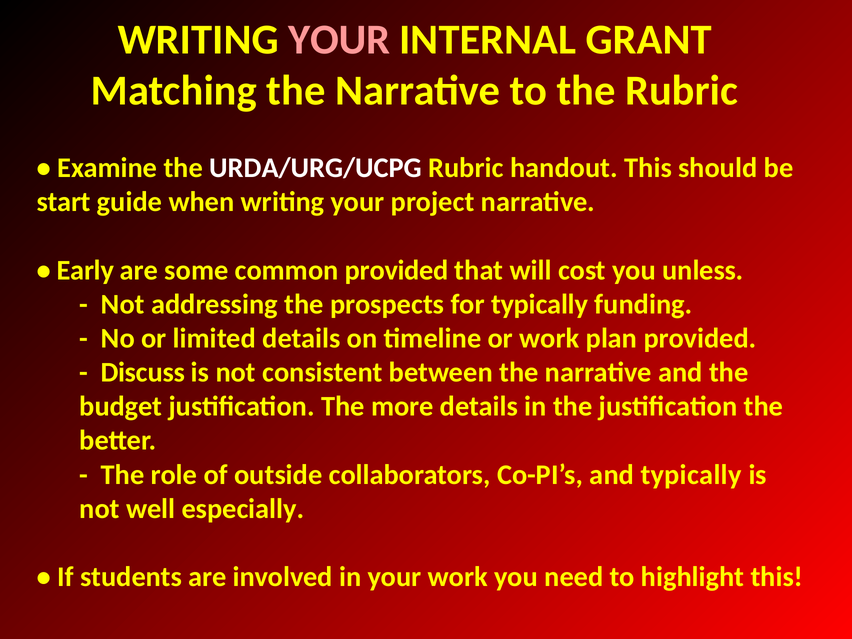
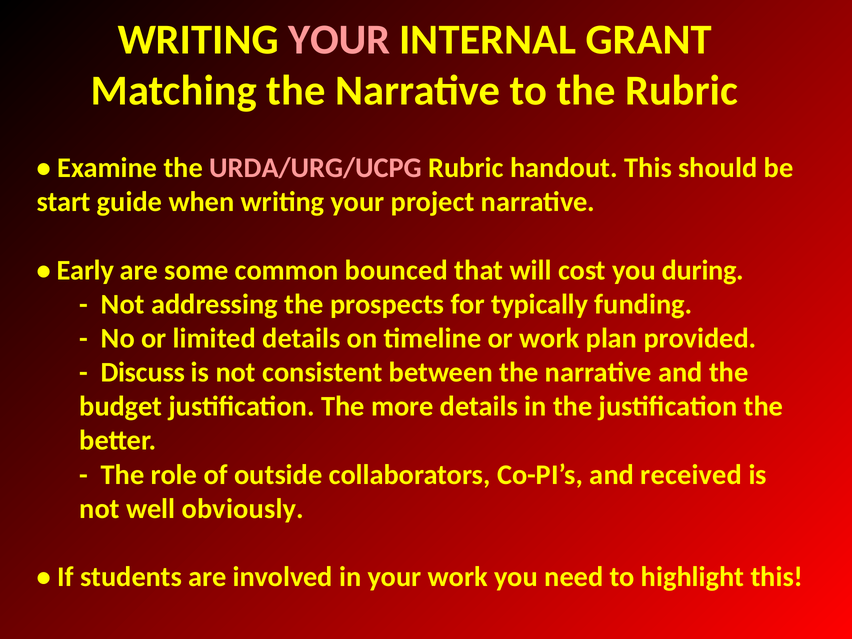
URDA/URG/UCPG colour: white -> pink (316, 168)
common provided: provided -> bounced (396, 270)
unless: unless -> during (703, 270)
and typically: typically -> received (691, 475)
especially: especially -> obviously (243, 509)
